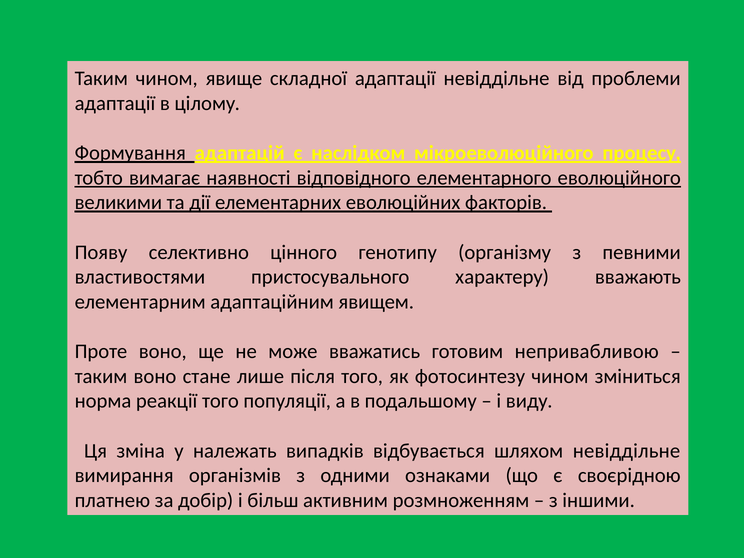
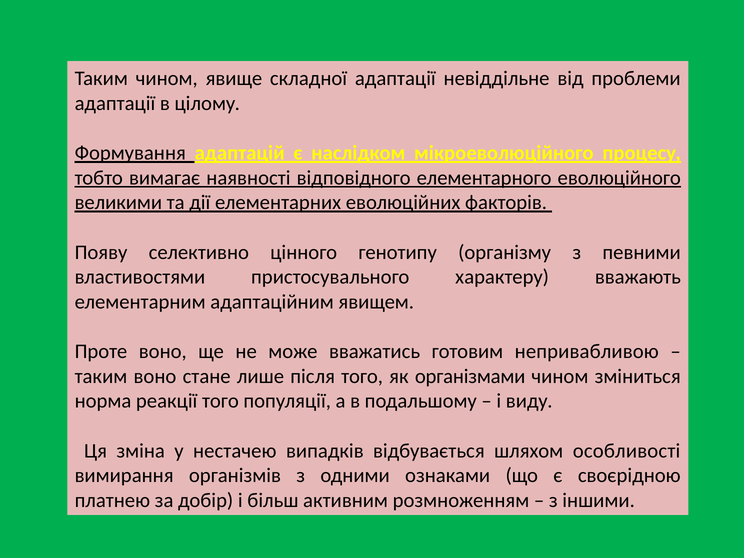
фотосинтезу: фотосинтезу -> організмами (470, 376)
належать: належать -> нестачею (235, 451)
шляхом невіддільне: невіддільне -> особливості (627, 451)
